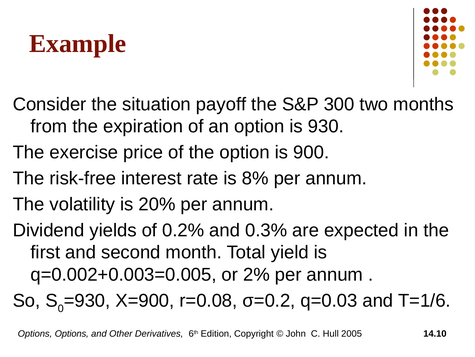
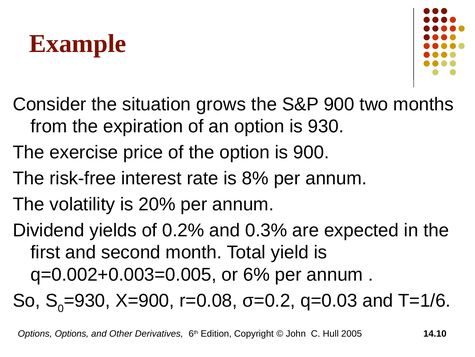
payoff: payoff -> grows (221, 104)
S&P 300: 300 -> 900 (339, 104)
2%: 2% -> 6% (256, 274)
